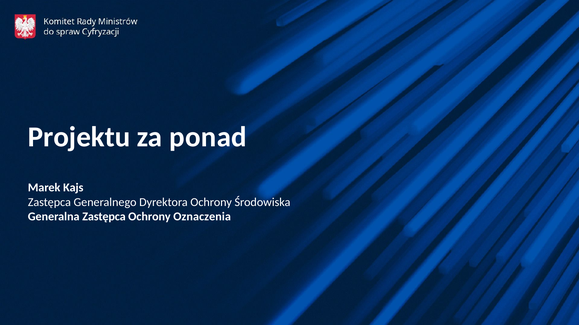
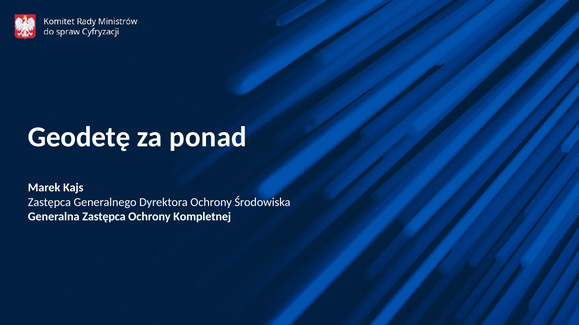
Projektu: Projektu -> Geodetę (79, 137)
Oznaczenia: Oznaczenia -> Kompletnej (202, 217)
